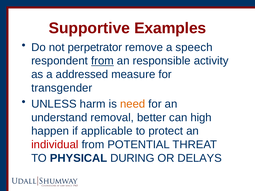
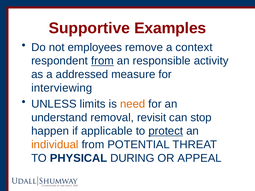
perpetrator: perpetrator -> employees (95, 47)
speech: speech -> context (194, 47)
transgender: transgender -> interviewing (62, 88)
harm: harm -> limits (93, 104)
better: better -> revisit (152, 118)
high: high -> stop (201, 118)
protect underline: none -> present (166, 131)
individual colour: red -> orange (55, 145)
DELAYS: DELAYS -> APPEAL (200, 158)
